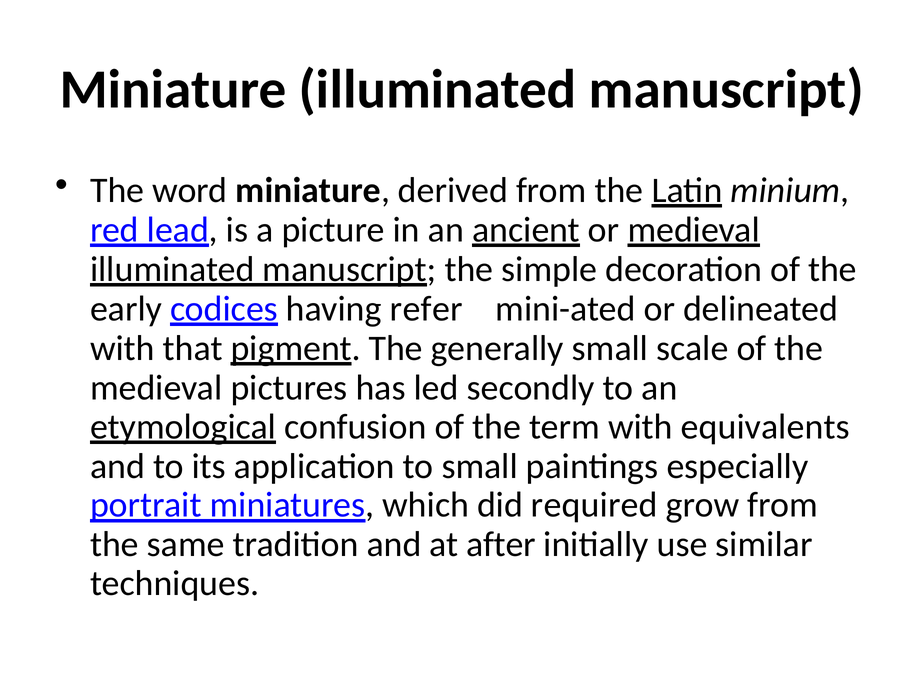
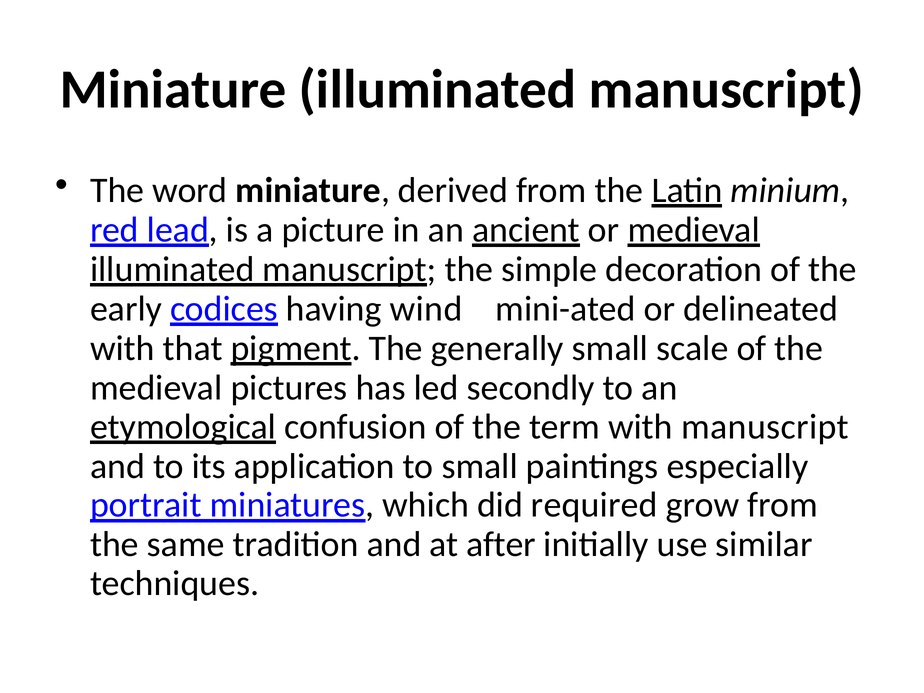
refer: refer -> wind (426, 309)
with equivalents: equivalents -> manuscript (765, 427)
